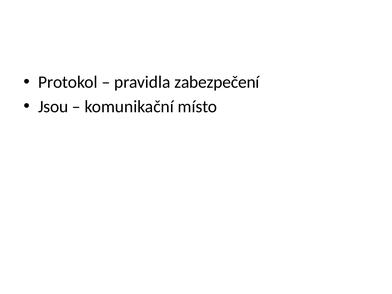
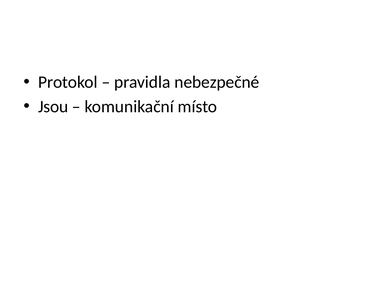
zabezpečení: zabezpečení -> nebezpečné (217, 82)
